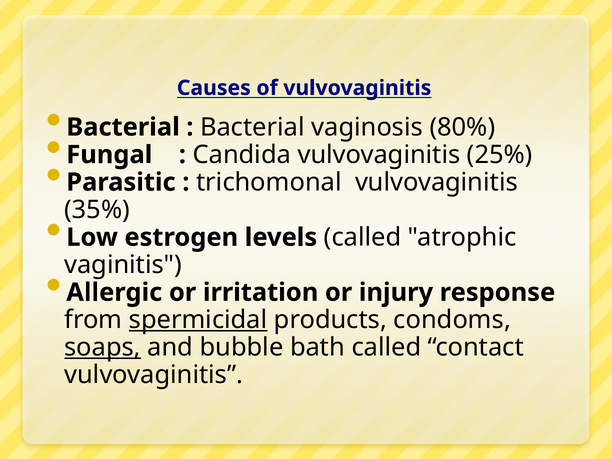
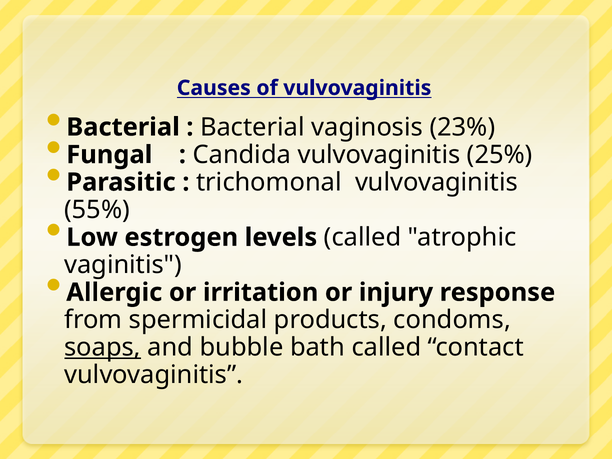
80%: 80% -> 23% (462, 127)
35%: 35% -> 55% (97, 210)
spermicidal underline: present -> none (198, 320)
